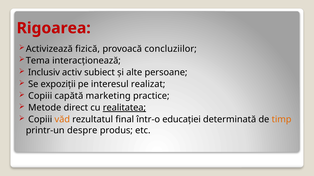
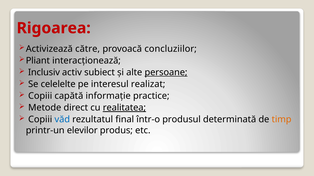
fizică: fizică -> către (88, 49)
Tema: Tema -> Pliant (38, 61)
persoane underline: none -> present (166, 73)
expoziții: expoziții -> celelelte (58, 84)
marketing: marketing -> informație (108, 96)
văd colour: orange -> blue (62, 120)
educației: educației -> produsul (182, 120)
despre: despre -> elevilor (82, 131)
